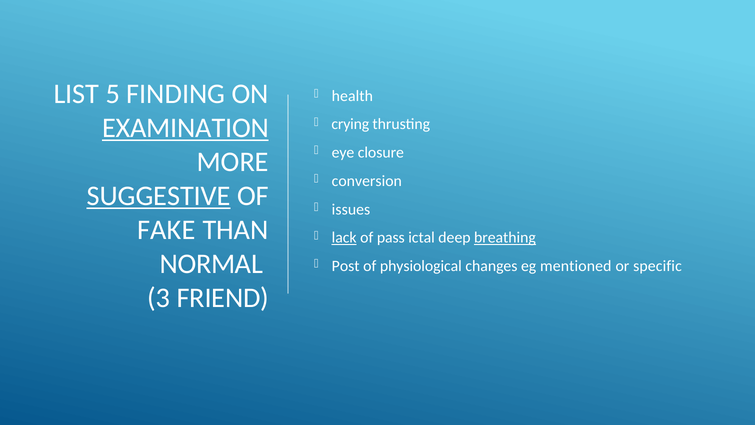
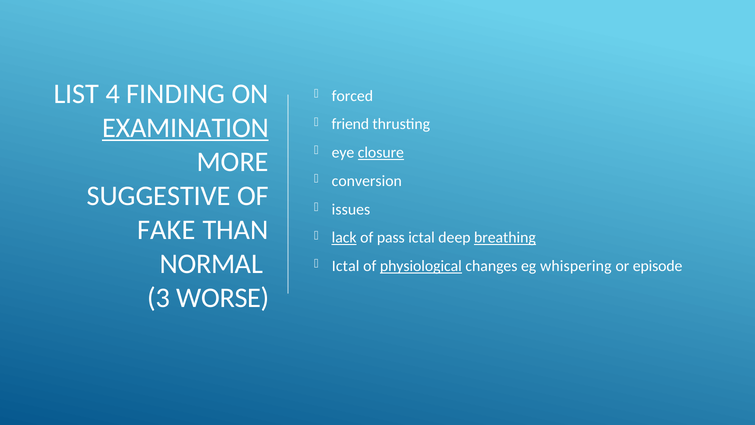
5: 5 -> 4 (113, 94)
health: health -> forced (352, 96)
crying: crying -> friend (350, 124)
closure underline: none -> present (381, 153)
SUGGESTIVE underline: present -> none (159, 196)
Post: Post -> Ictal (346, 266)
physiological underline: none -> present (421, 266)
mentioned: mentioned -> whispering (576, 266)
specific: specific -> episode (658, 266)
FRIEND: FRIEND -> WORSE (223, 298)
